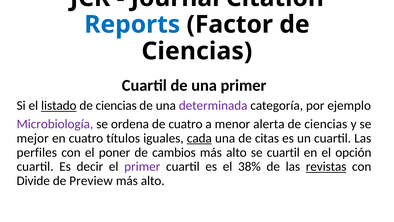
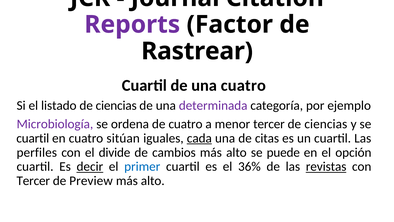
Reports colour: blue -> purple (132, 24)
Ciencias: Ciencias -> Rastrear (197, 51)
una primer: primer -> cuatro (243, 85)
listado underline: present -> none (59, 105)
menor alerta: alerta -> tercer (269, 124)
mejor: mejor -> cuartil (33, 138)
títulos: títulos -> sitúan (123, 138)
poner: poner -> divide (115, 152)
se cuartil: cuartil -> puede (283, 152)
decir underline: none -> present (90, 166)
primer colour: purple -> blue (142, 166)
38%: 38% -> 36% (249, 166)
Divide: Divide -> Tercer (33, 181)
